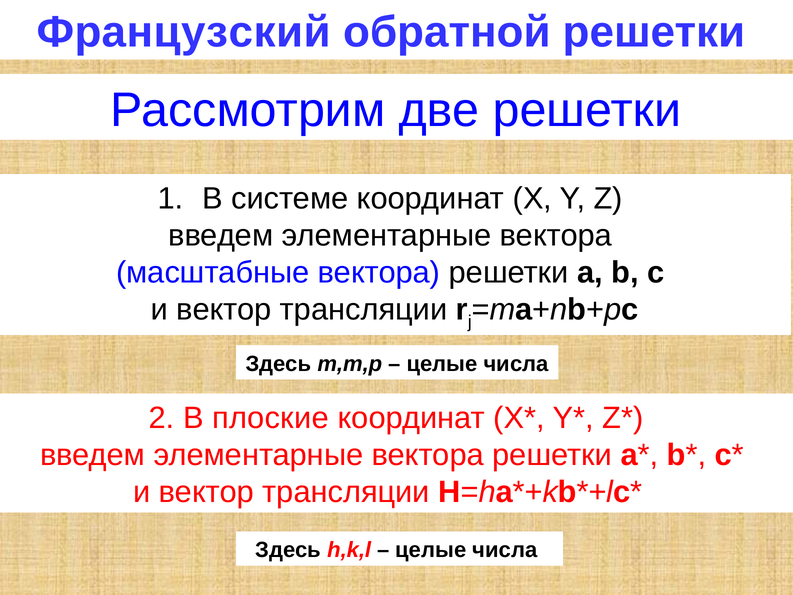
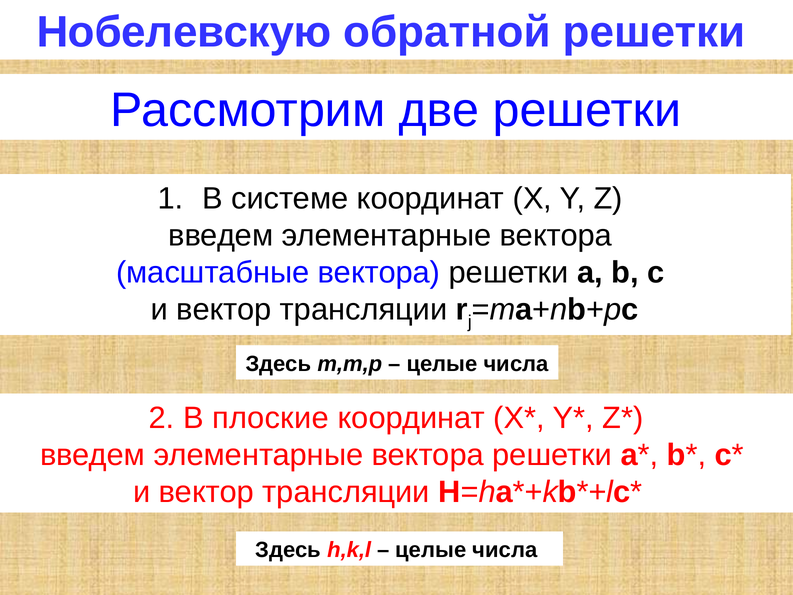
Французский: Французский -> Нобелевскую (184, 32)
